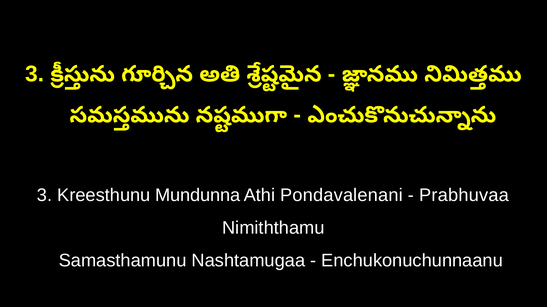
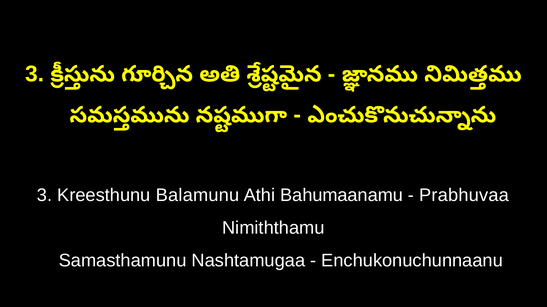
Mundunna: Mundunna -> Balamunu (198, 195)
Pondavalenani: Pondavalenani -> Bahumaanamu (342, 195)
